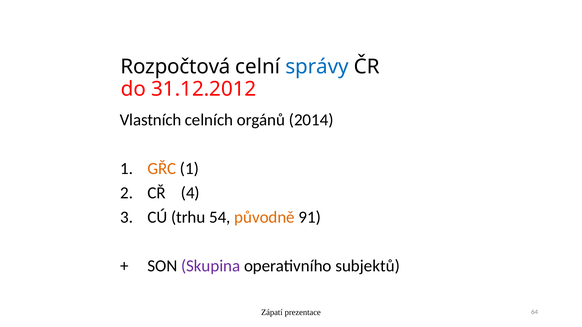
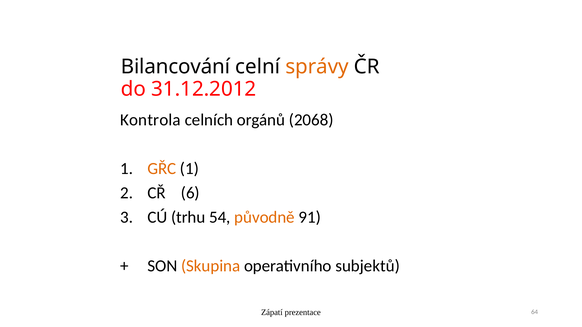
Rozpočtová: Rozpočtová -> Bilancování (175, 67)
správy colour: blue -> orange (317, 67)
Vlastních: Vlastních -> Kontrola (150, 120)
2014: 2014 -> 2068 (311, 120)
4: 4 -> 6 (190, 193)
Skupina colour: purple -> orange (211, 266)
